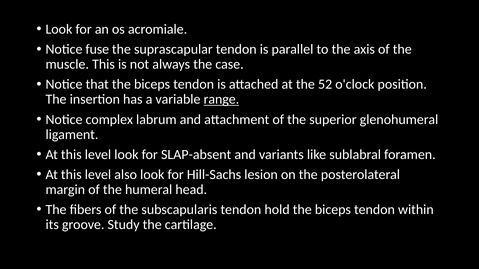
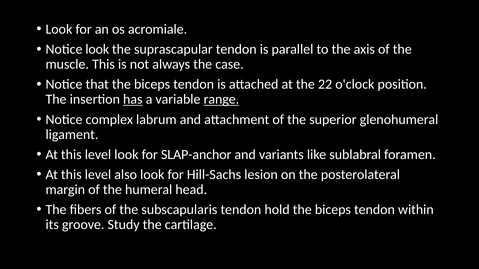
Notice fuse: fuse -> look (97, 49)
52: 52 -> 22 (325, 84)
has underline: none -> present (133, 100)
SLAP-absent: SLAP-absent -> SLAP-anchor (196, 155)
